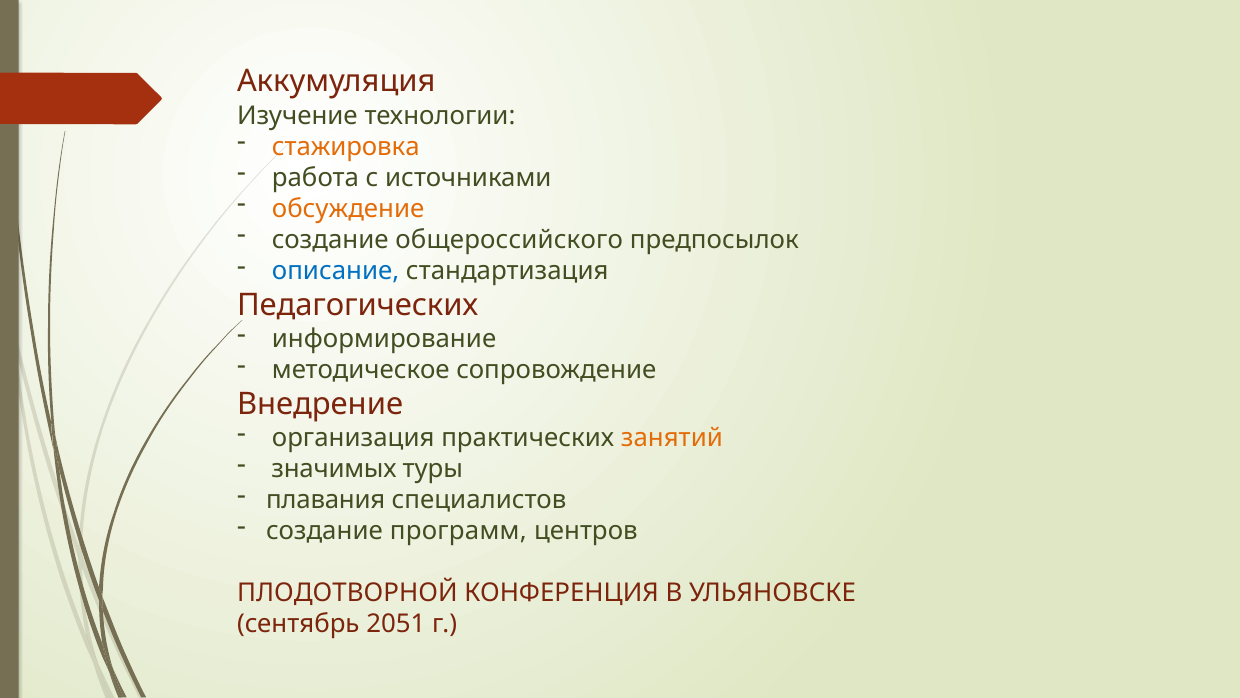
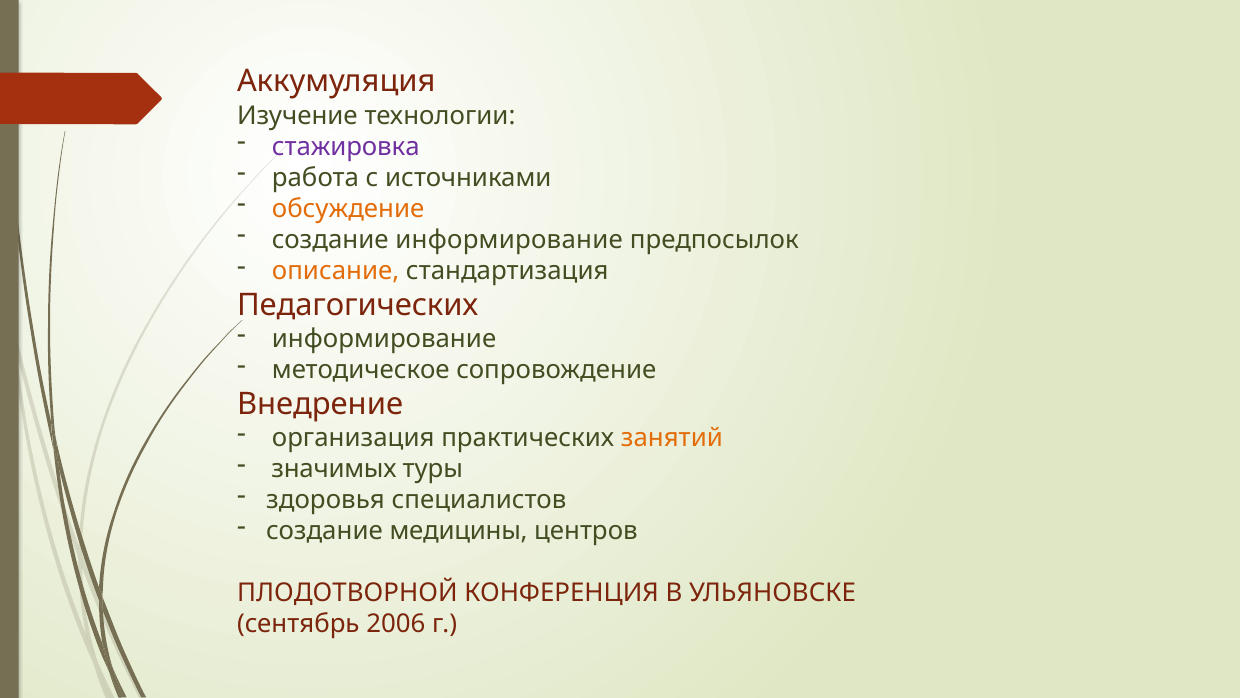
стажировка colour: orange -> purple (346, 146)
создание общероссийского: общероссийского -> информирование (509, 239)
описание colour: blue -> orange (336, 270)
плавания: плавания -> здоровья (326, 500)
программ: программ -> медицины (459, 531)
2051: 2051 -> 2006 (396, 624)
